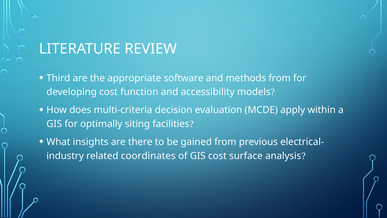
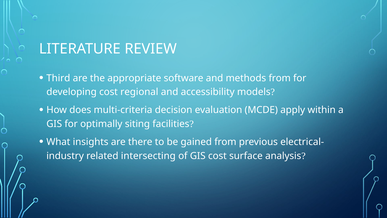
function: function -> regional (139, 92)
coordinates: coordinates -> intersecting (148, 156)
